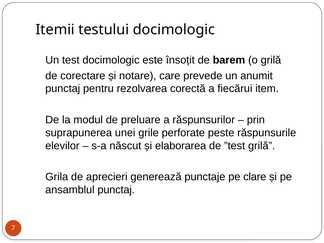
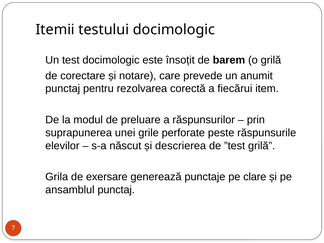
elaborarea: elaborarea -> descrierea (181, 146)
aprecieri: aprecieri -> exersare (107, 177)
